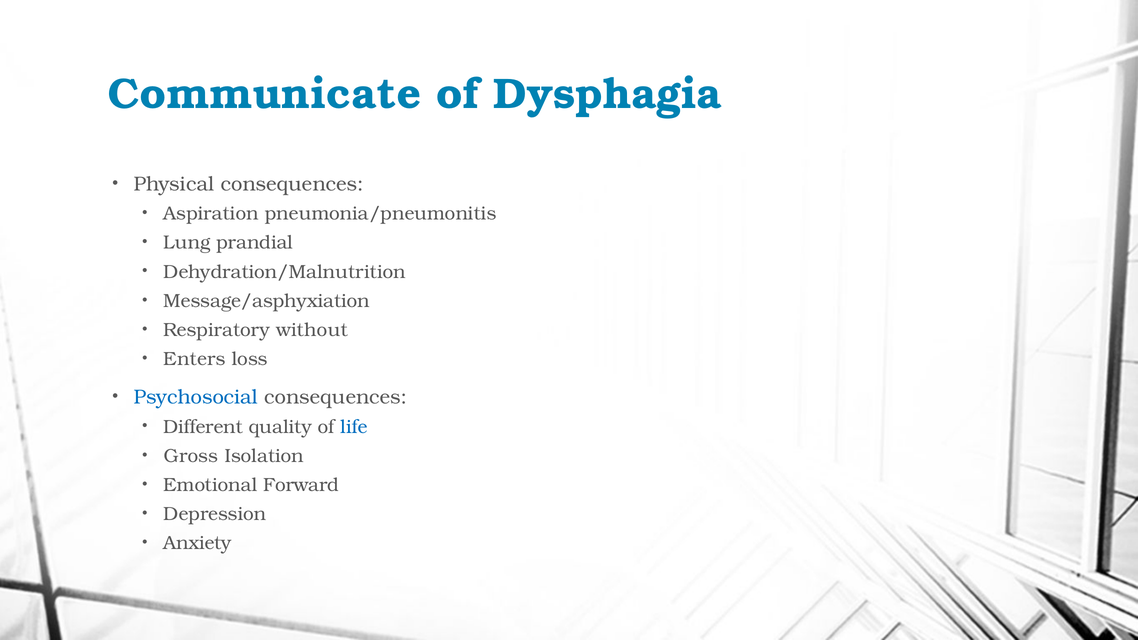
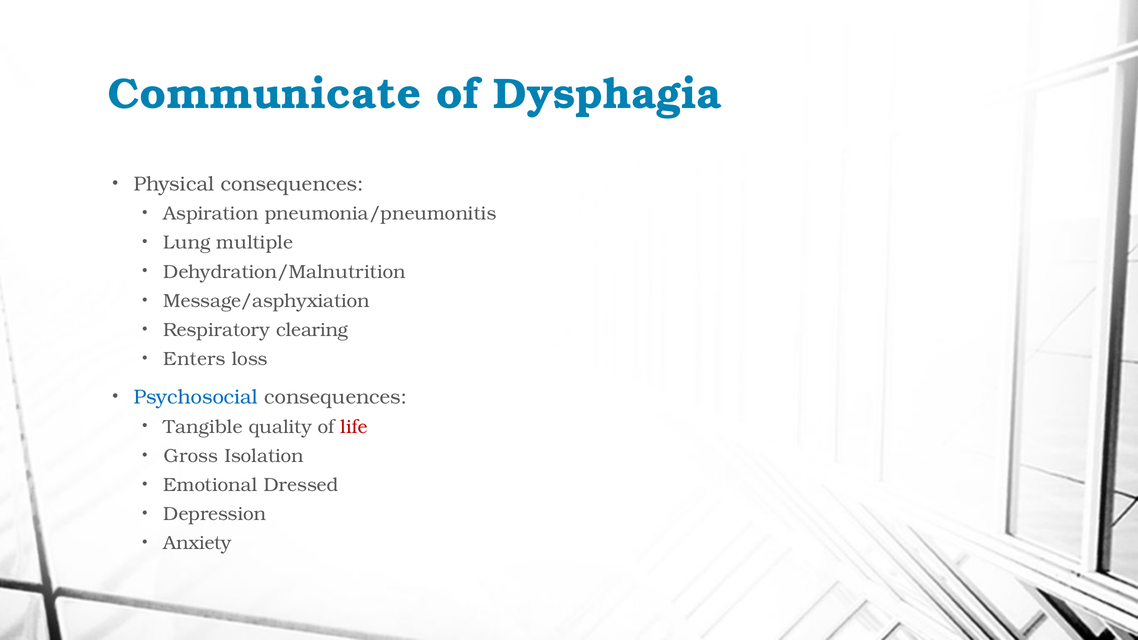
prandial: prandial -> multiple (255, 243)
without: without -> clearing (312, 330)
Different: Different -> Tangible (203, 427)
life colour: blue -> red (354, 427)
Forward: Forward -> Dressed (301, 485)
